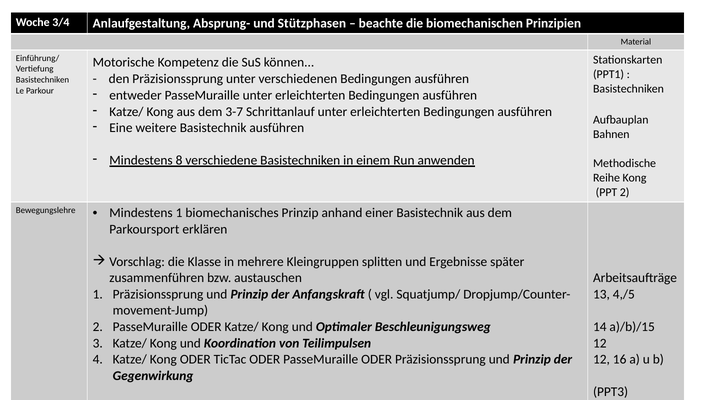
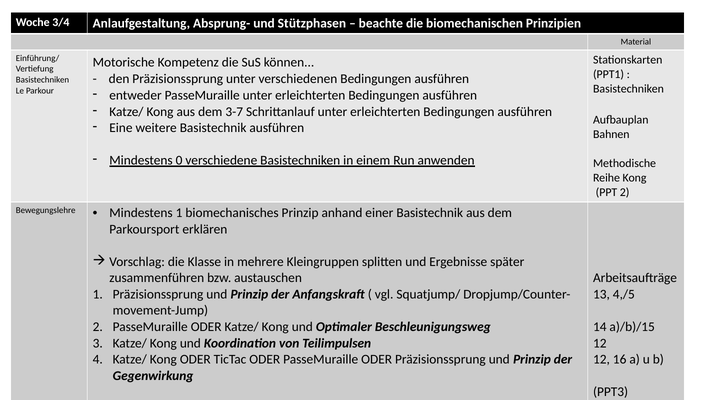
8: 8 -> 0 (179, 161)
